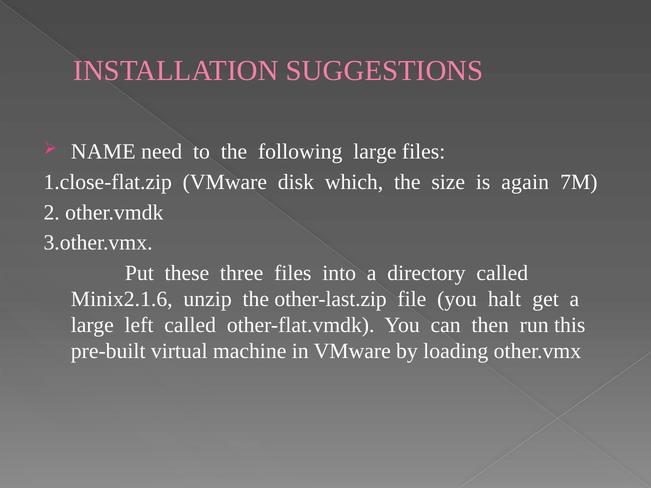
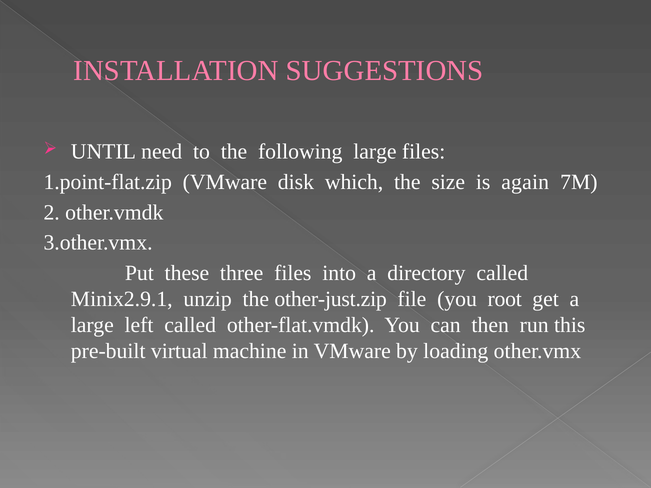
NAME: NAME -> UNTIL (103, 152)
1.close-flat.zip: 1.close-flat.zip -> 1.point-flat.zip (108, 182)
Minix2.1.6: Minix2.1.6 -> Minix2.9.1 (122, 299)
other-last.zip: other-last.zip -> other-just.zip (331, 299)
halt: halt -> root (505, 299)
